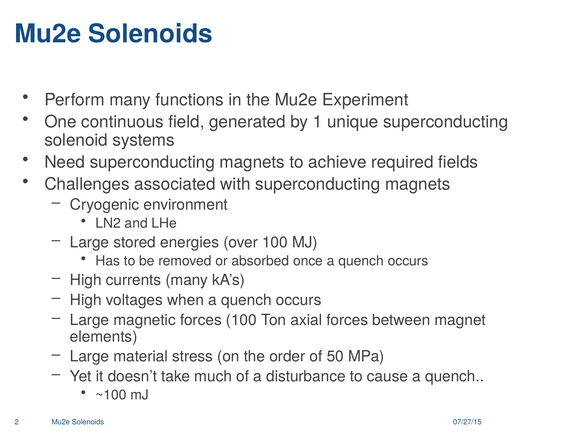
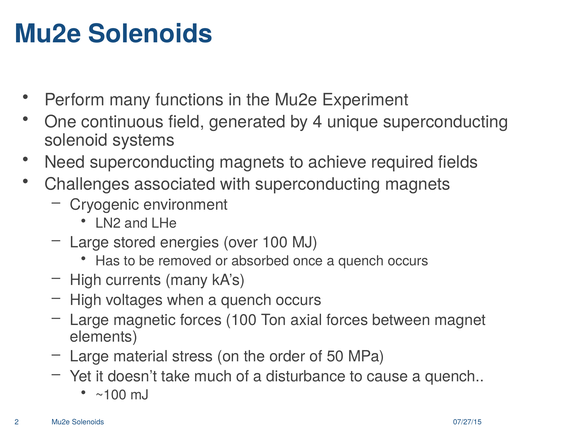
1: 1 -> 4 (318, 122)
